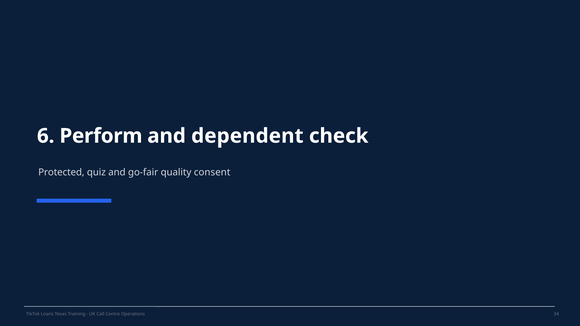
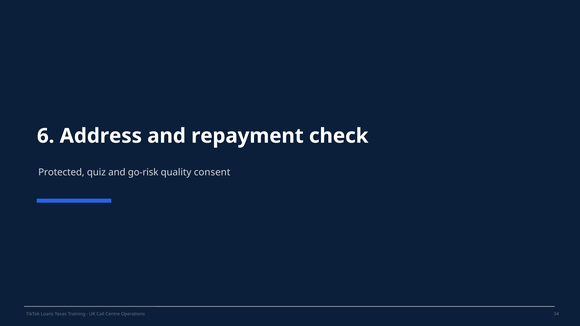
Perform: Perform -> Address (101, 136)
dependent: dependent -> repayment (247, 136)
go-fair: go-fair -> go-risk (143, 172)
